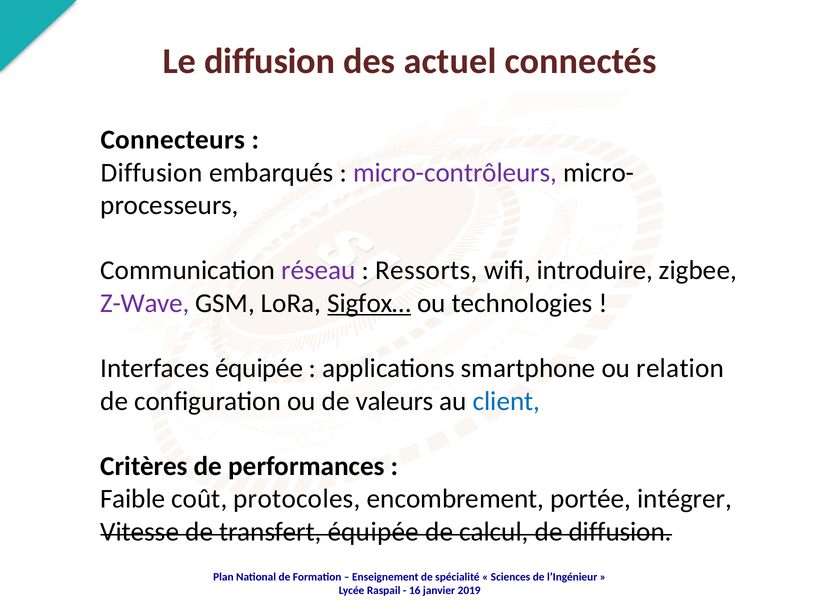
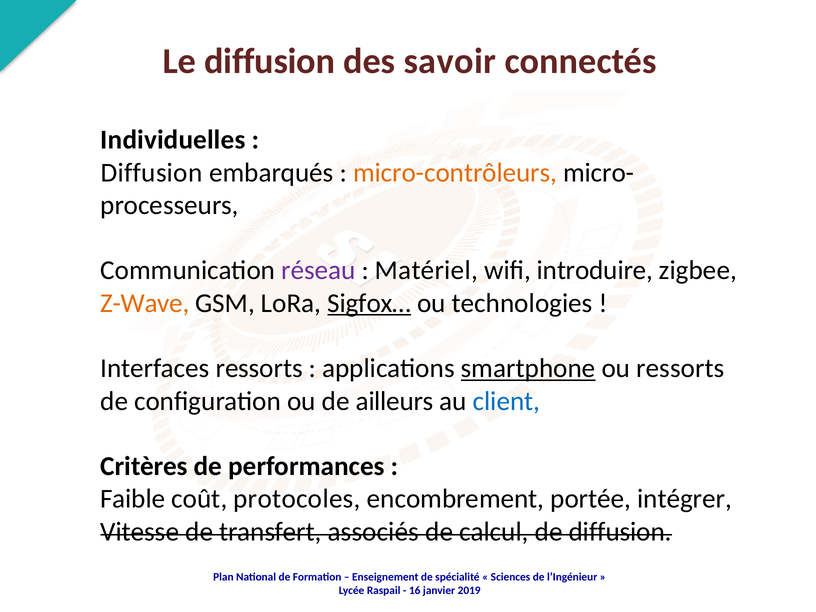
actuel: actuel -> savoir (450, 61)
Connecteurs: Connecteurs -> Individuelles (173, 140)
micro-contrôleurs colour: purple -> orange (455, 173)
Ressorts: Ressorts -> Matériel (426, 270)
Z-Wave colour: purple -> orange (145, 303)
Interfaces équipée: équipée -> ressorts (259, 368)
smartphone underline: none -> present (528, 368)
ou relation: relation -> ressorts (680, 368)
valeurs: valeurs -> ailleurs (395, 401)
transfert équipée: équipée -> associés (373, 532)
